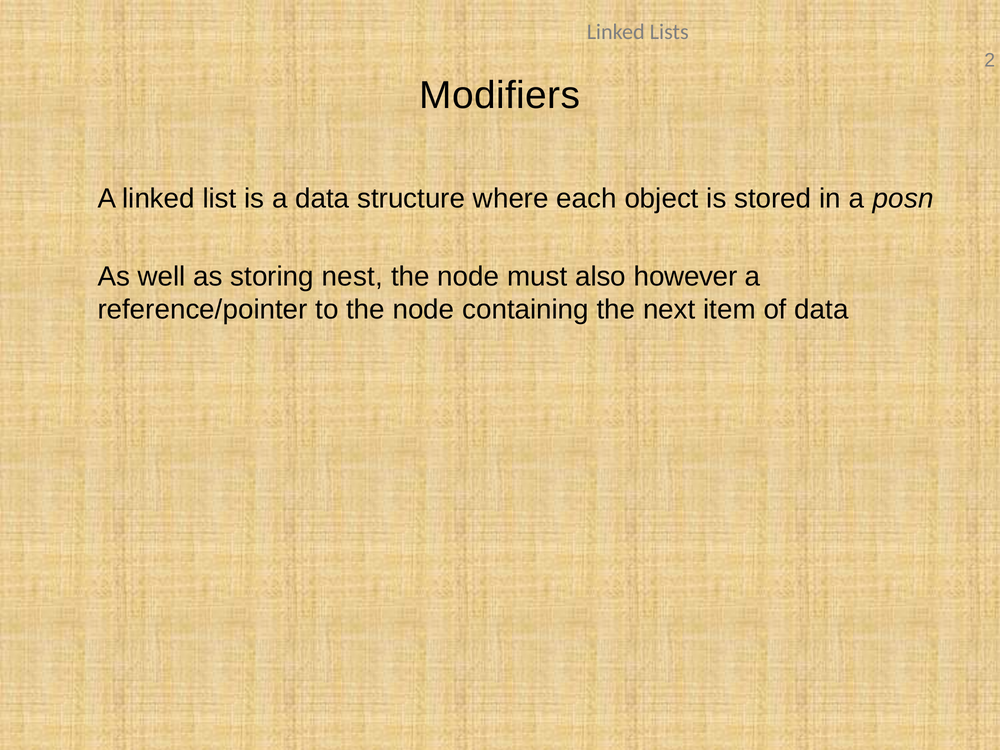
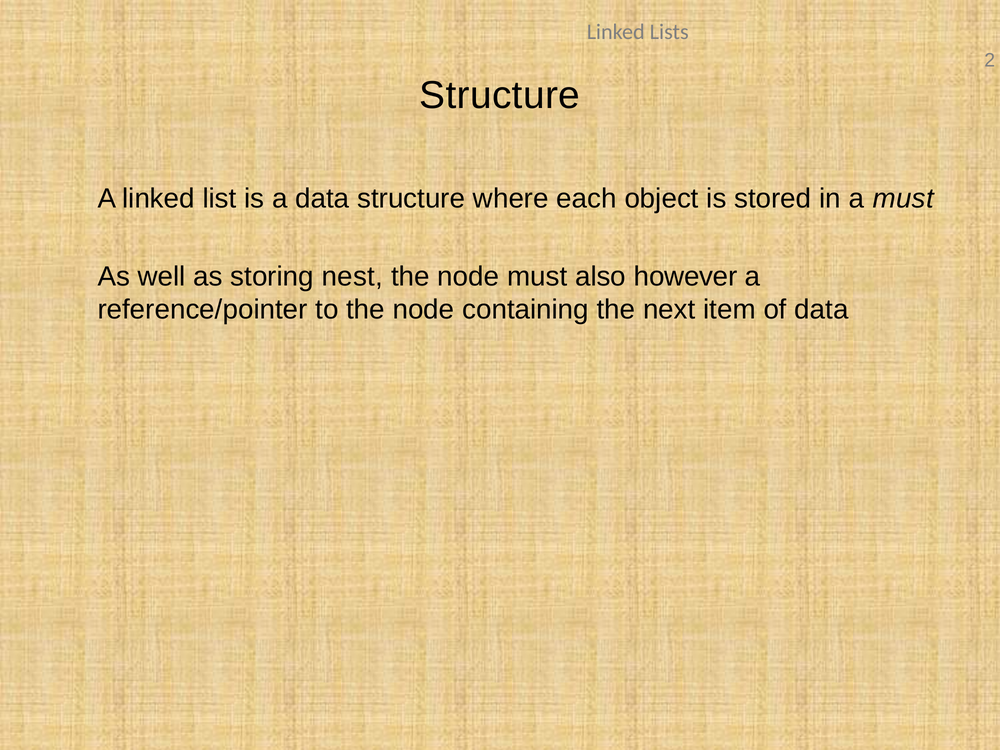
Modifiers: Modifiers -> Structure (500, 95)
a posn: posn -> must (903, 199)
